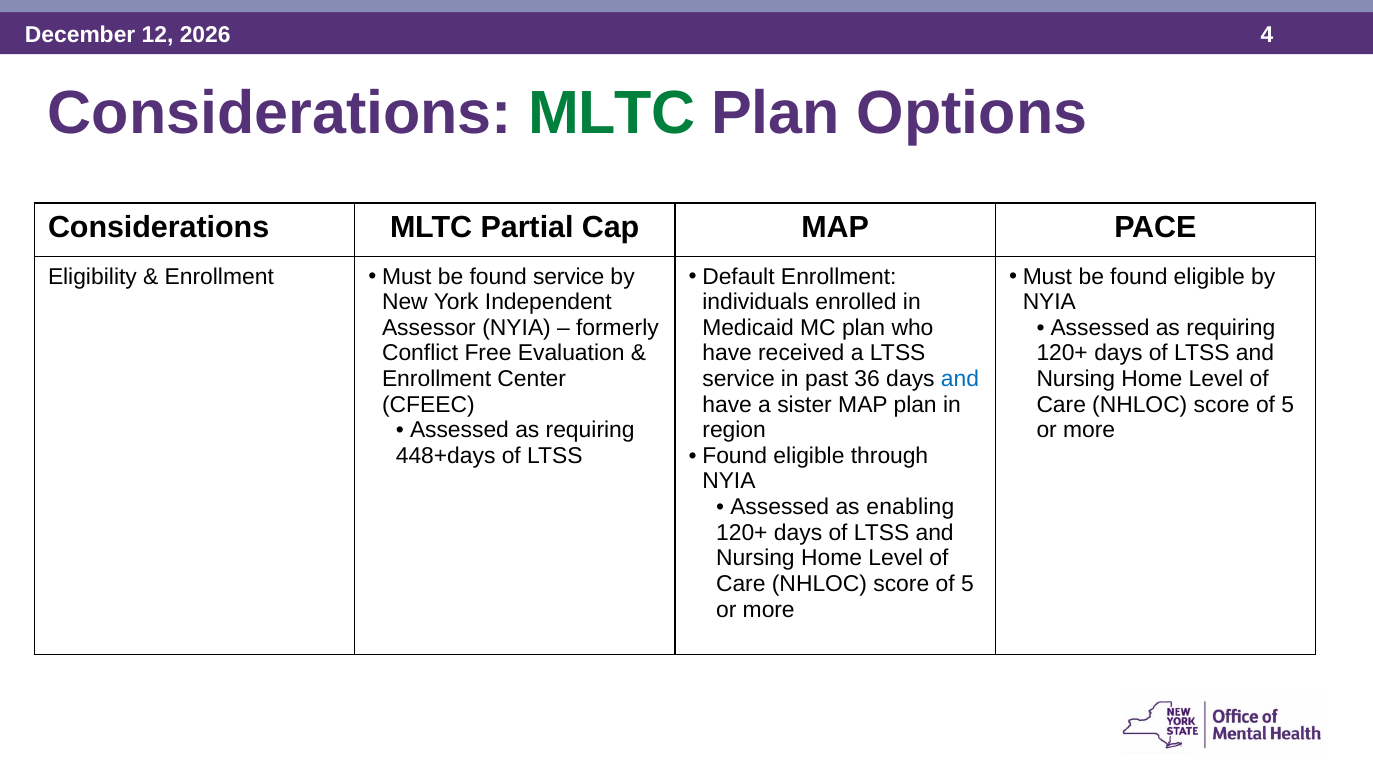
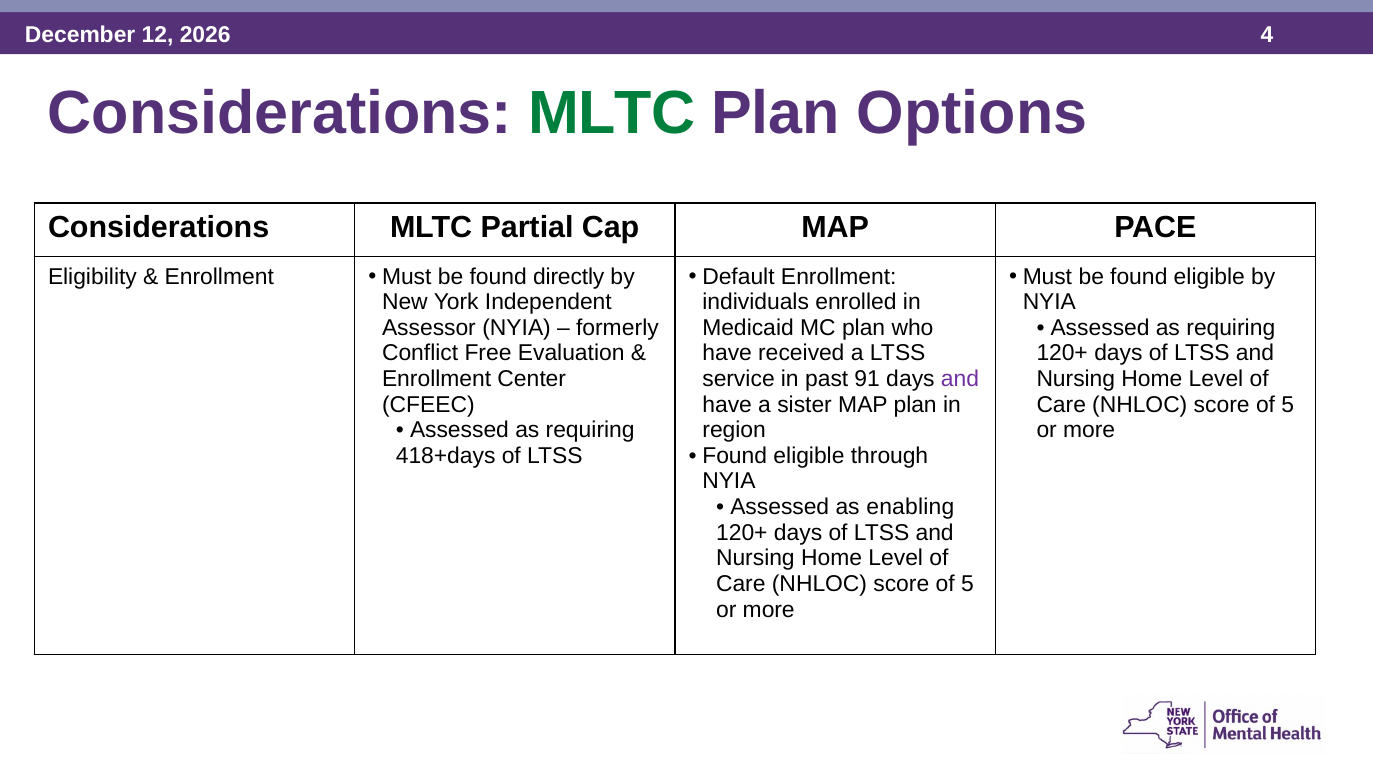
found service: service -> directly (569, 277)
36: 36 -> 91 (867, 379)
and colour: blue -> purple (960, 379)
448+days: 448+days -> 418+days (446, 456)
